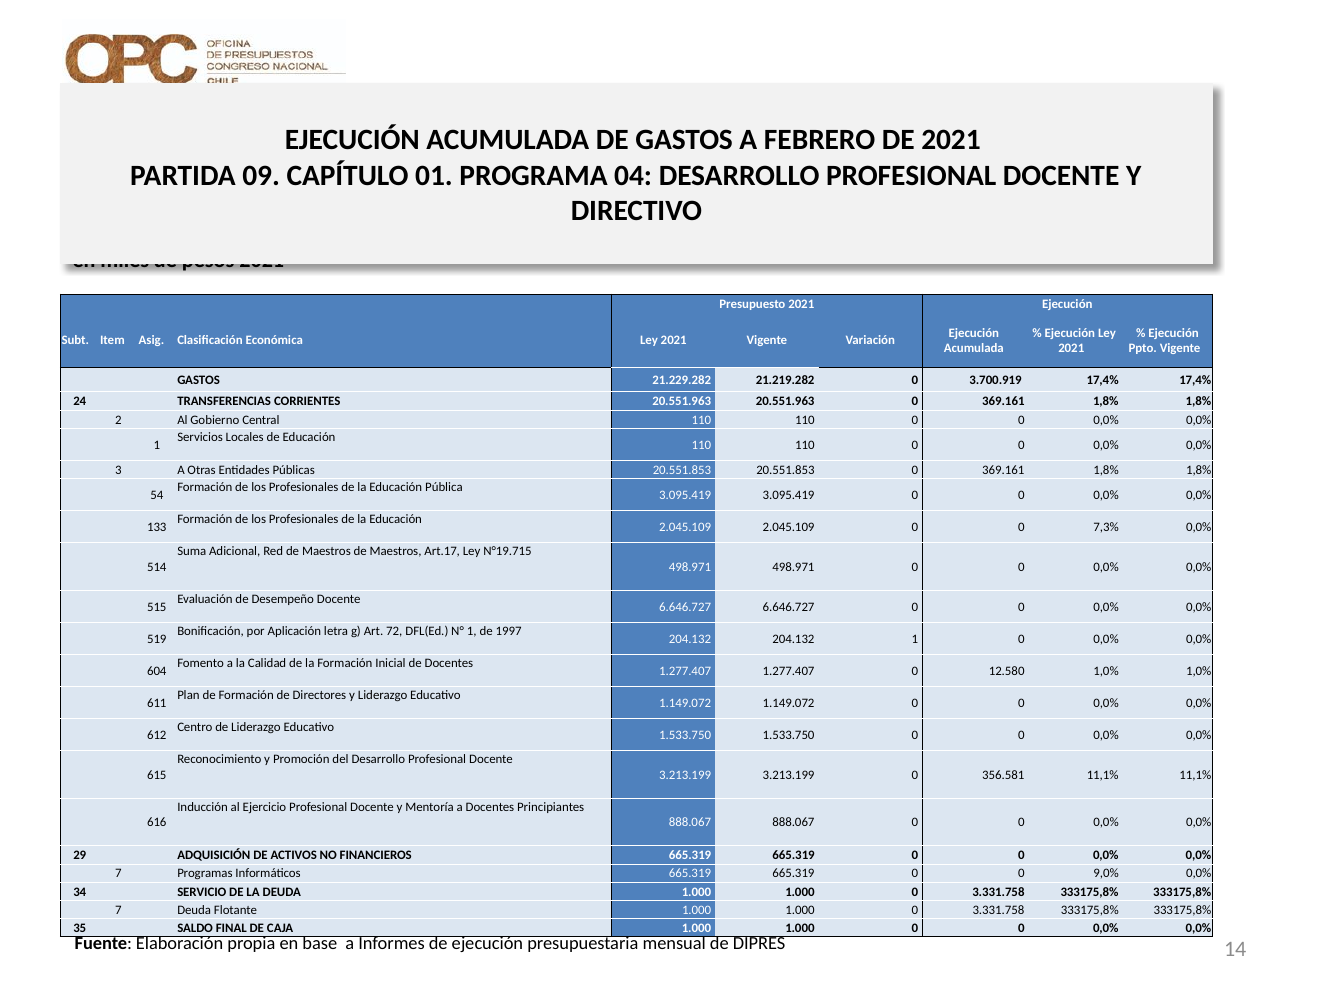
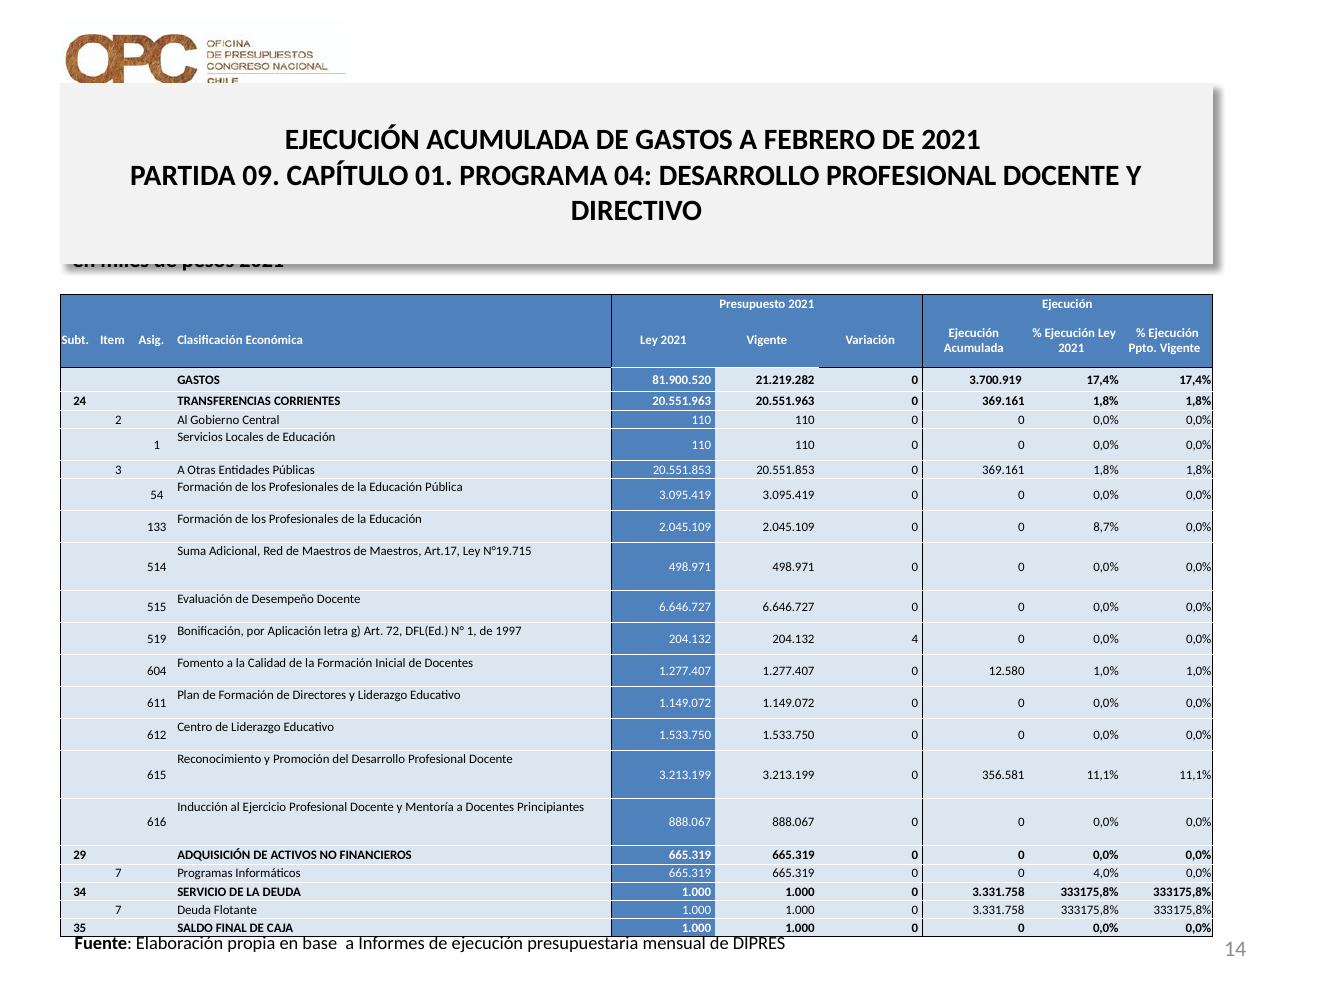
21.229.282: 21.229.282 -> 81.900.520 (682, 381)
7,3%: 7,3% -> 8,7% (1106, 528)
204.132 1: 1 -> 4 (915, 639)
9,0%: 9,0% -> 4,0% (1106, 874)
